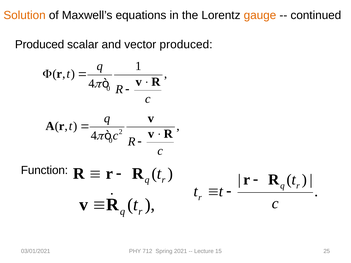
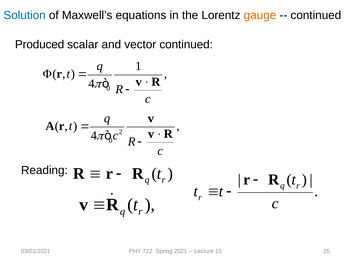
Solution colour: orange -> blue (25, 15)
vector produced: produced -> continued (186, 45)
Function: Function -> Reading (44, 170)
